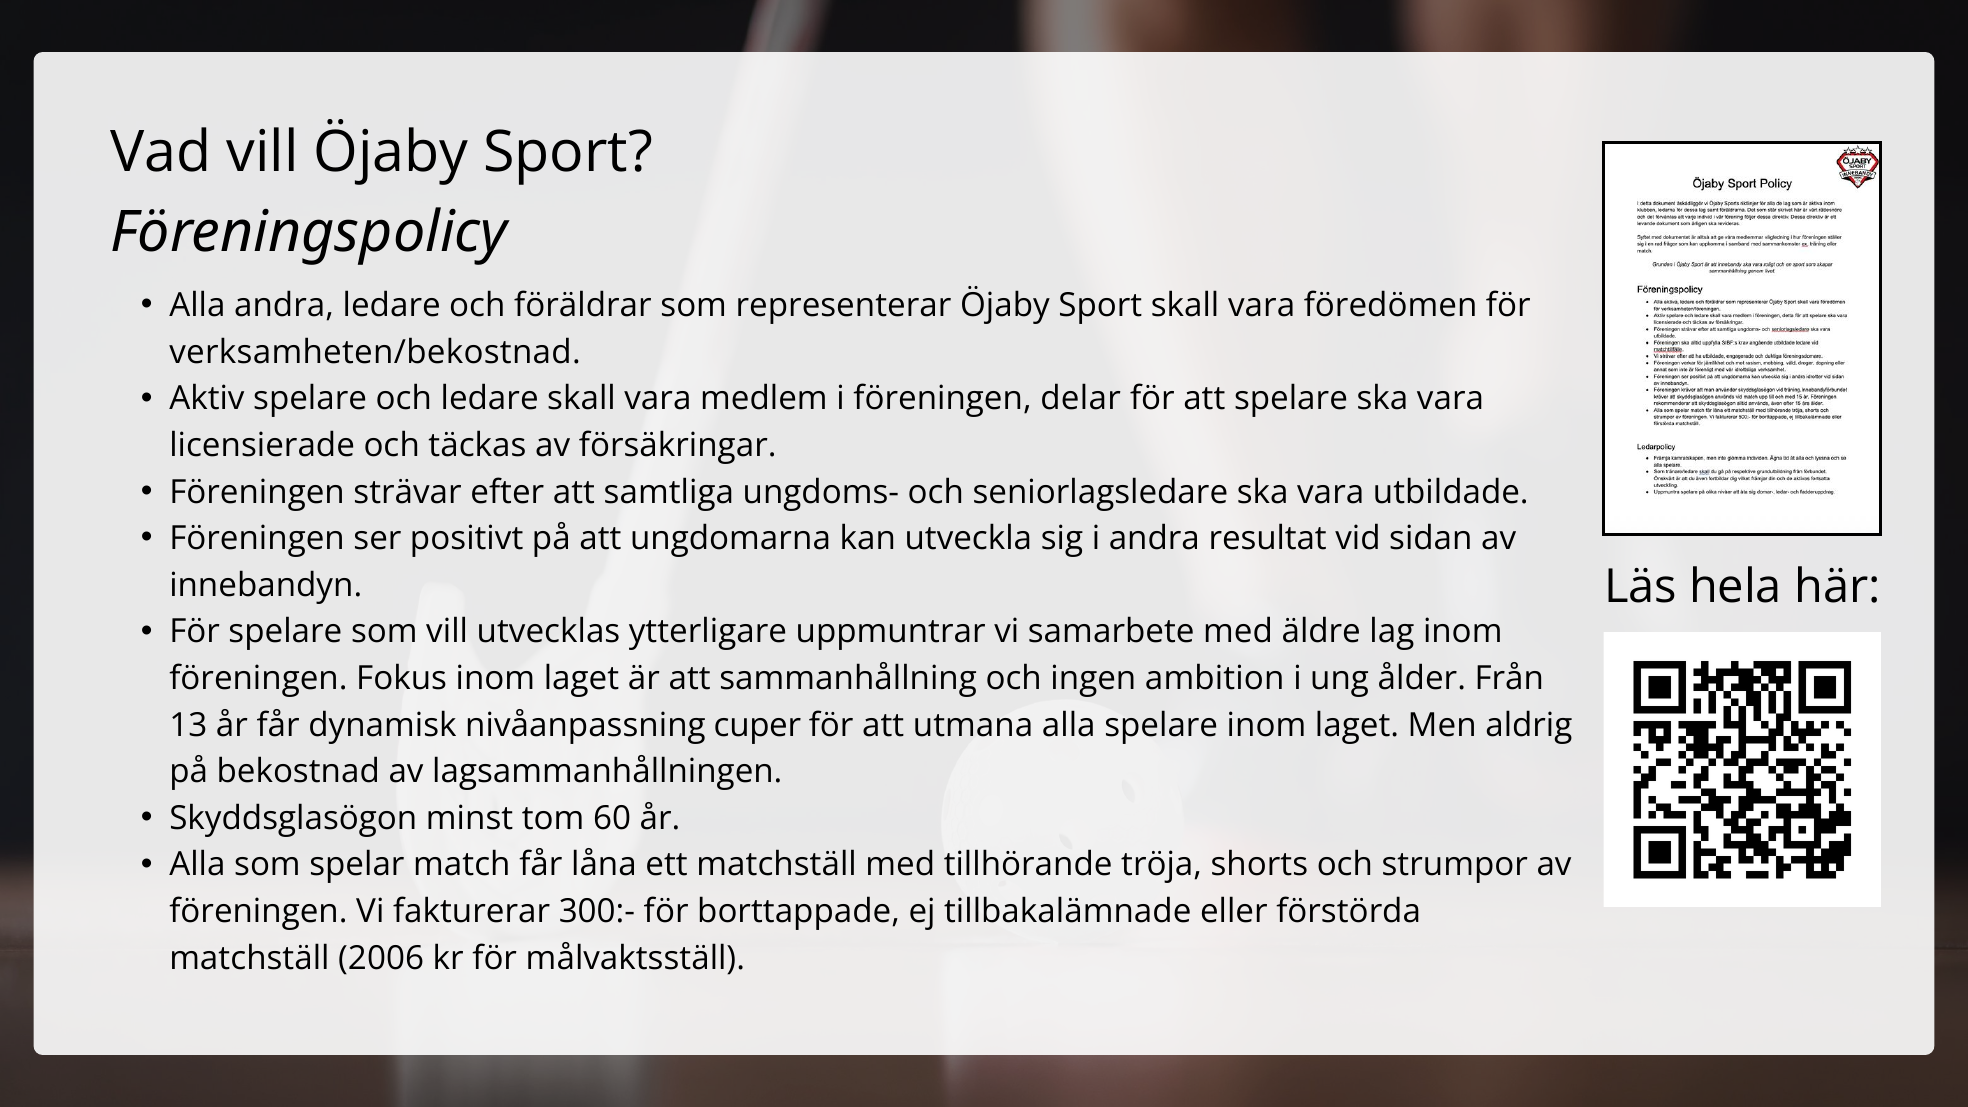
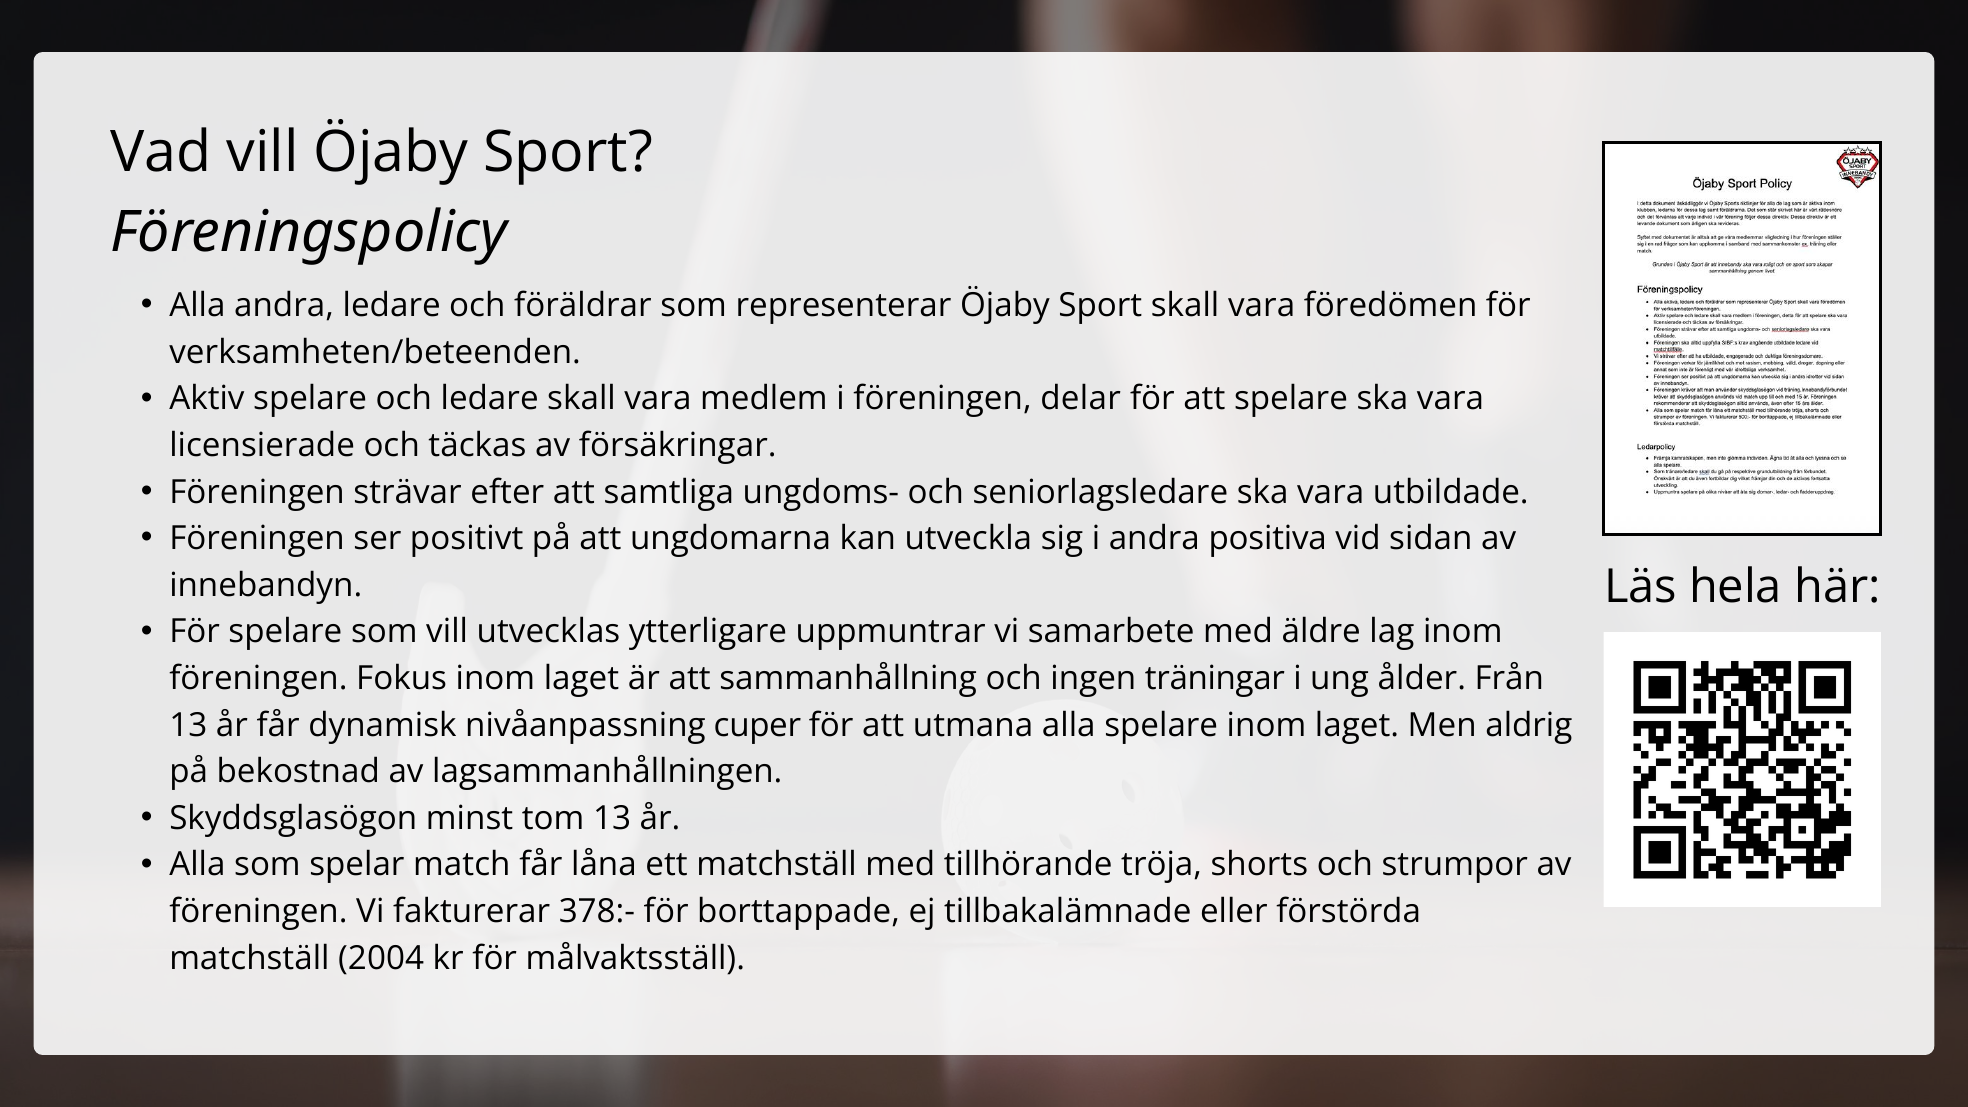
verksamheten/bekostnad: verksamheten/bekostnad -> verksamheten/beteenden (375, 352)
resultat: resultat -> positiva (1268, 539)
ambition: ambition -> träningar (1215, 679)
tom 60: 60 -> 13 (612, 818)
300:-: 300:- -> 378:- (597, 912)
2006: 2006 -> 2004 (381, 958)
